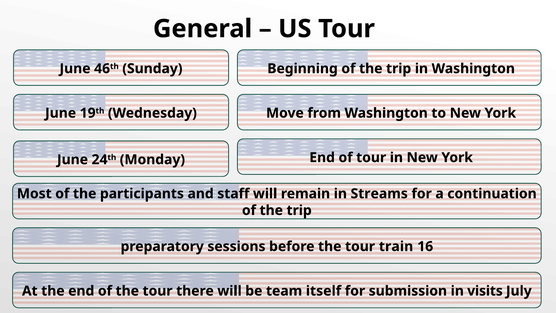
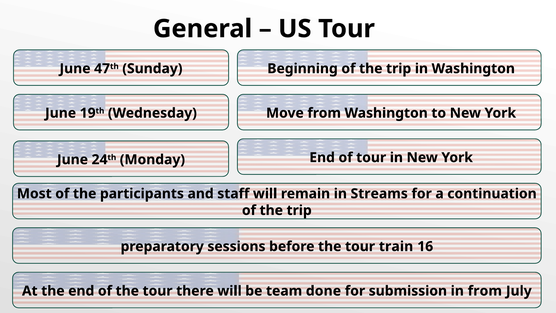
46: 46 -> 47 (102, 69)
itself: itself -> done (323, 291)
in visits: visits -> from (485, 291)
